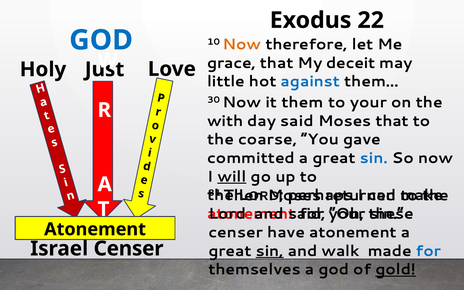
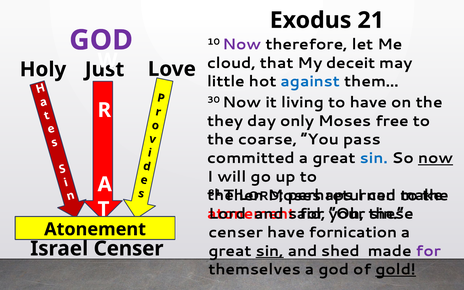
22: 22 -> 21 (371, 20)
GOD colour: blue -> purple (101, 40)
Now colour: orange -> purple (242, 44)
grace: grace -> cloud (231, 63)
them: them -> living (303, 102)
to your: your -> have (368, 102)
with: with -> they (225, 121)
day said: said -> only (297, 121)
Moses that: that -> free (392, 121)
gave: gave -> pass (362, 140)
now underline: none -> present (436, 158)
will underline: present -> none (232, 177)
have atonement: atonement -> fornication (353, 232)
walk: walk -> shed (340, 251)
for colour: blue -> purple (428, 251)
